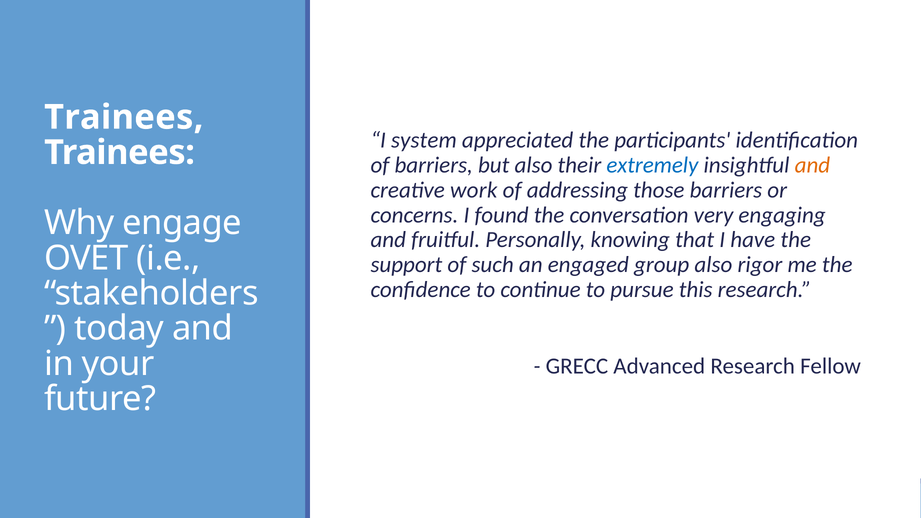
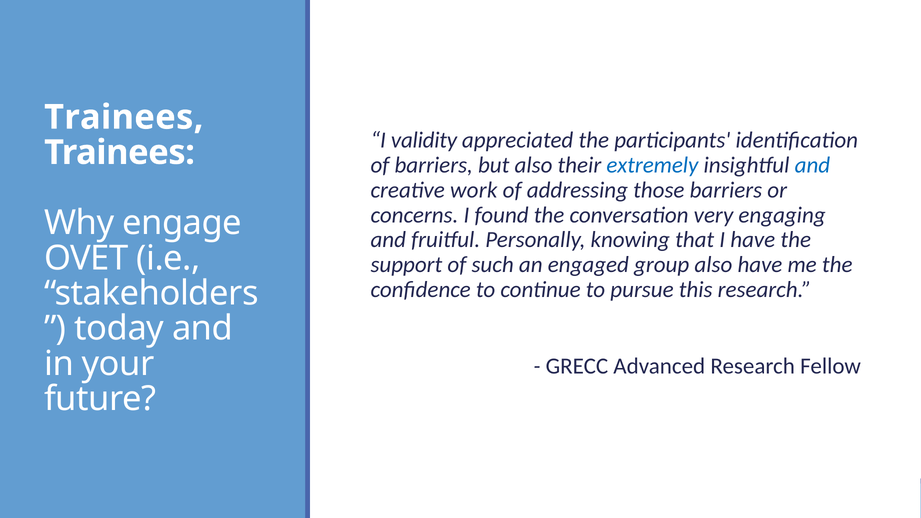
system: system -> validity (424, 140)
and colour: orange -> blue (812, 165)
also rigor: rigor -> have (760, 265)
